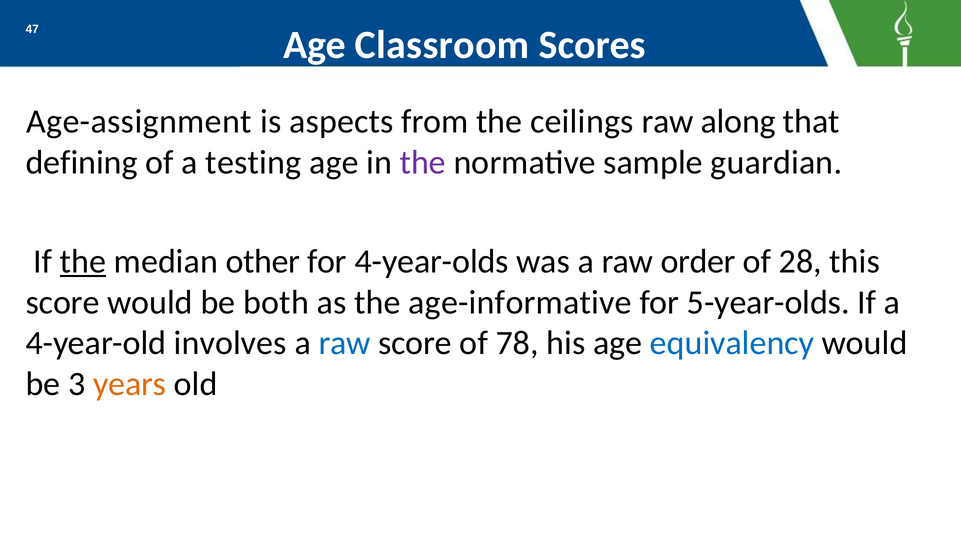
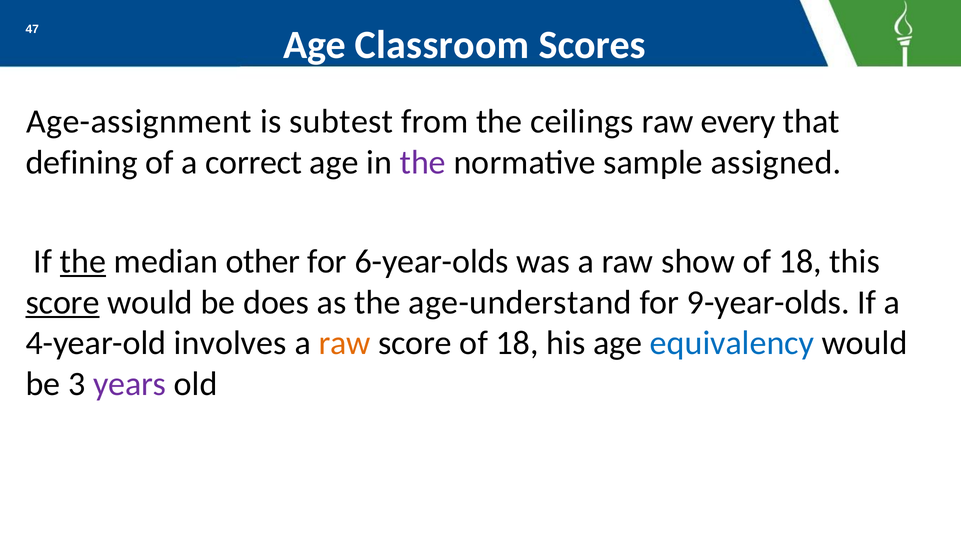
aspects: aspects -> subtest (341, 122)
along: along -> every (738, 122)
testing: testing -> correct (254, 162)
guardian: guardian -> assigned (776, 162)
4-year-olds: 4-year-olds -> 6-year-olds (432, 261)
order: order -> show (698, 261)
28: 28 -> 18 (800, 261)
score underline: none -> present (63, 302)
both: both -> does (276, 302)
age-informative: age-informative -> age-understand (520, 302)
5-year-olds: 5-year-olds -> 9-year-olds (768, 302)
raw colour: blue -> orange (345, 343)
score of 78: 78 -> 18 (517, 343)
years colour: orange -> purple (130, 384)
